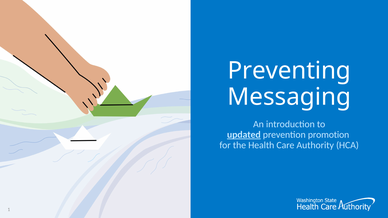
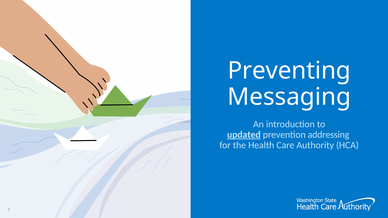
promotion: promotion -> addressing (329, 135)
